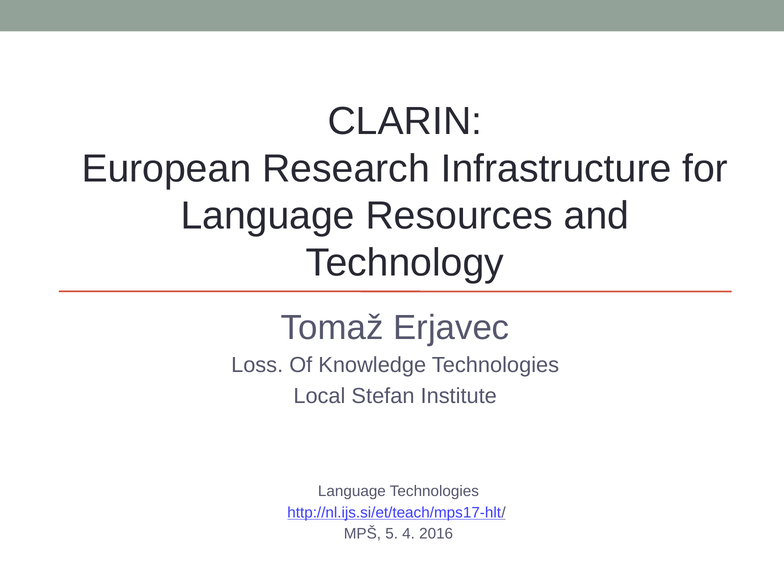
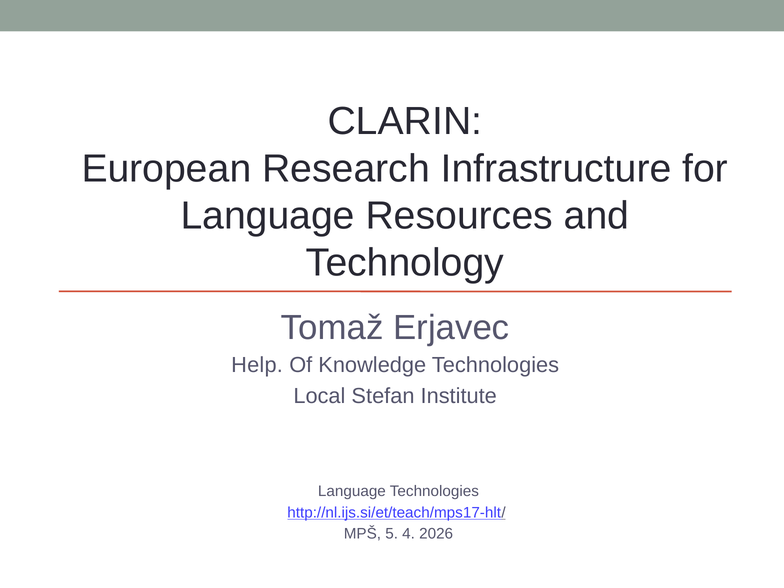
Loss: Loss -> Help (257, 365)
2016: 2016 -> 2026 (436, 534)
